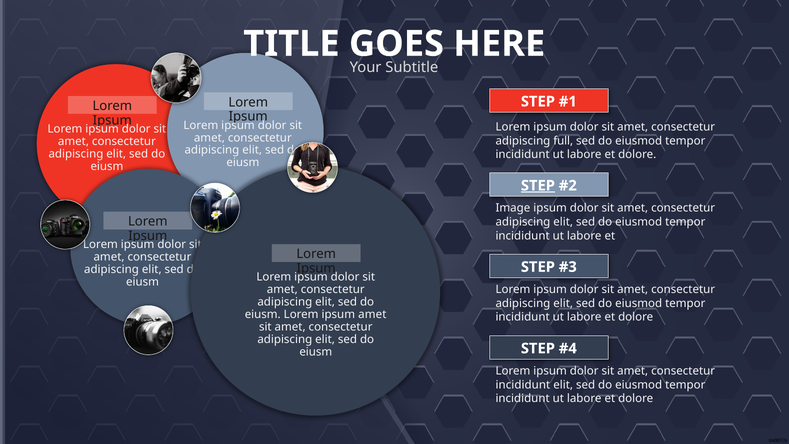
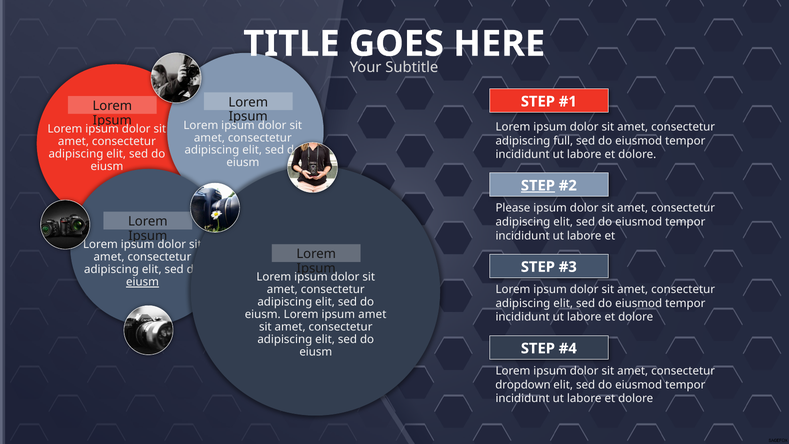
Image: Image -> Please (513, 208)
eiusm underline: none -> present (142, 282)
incididunt: incididunt -> dropdown (523, 385)
